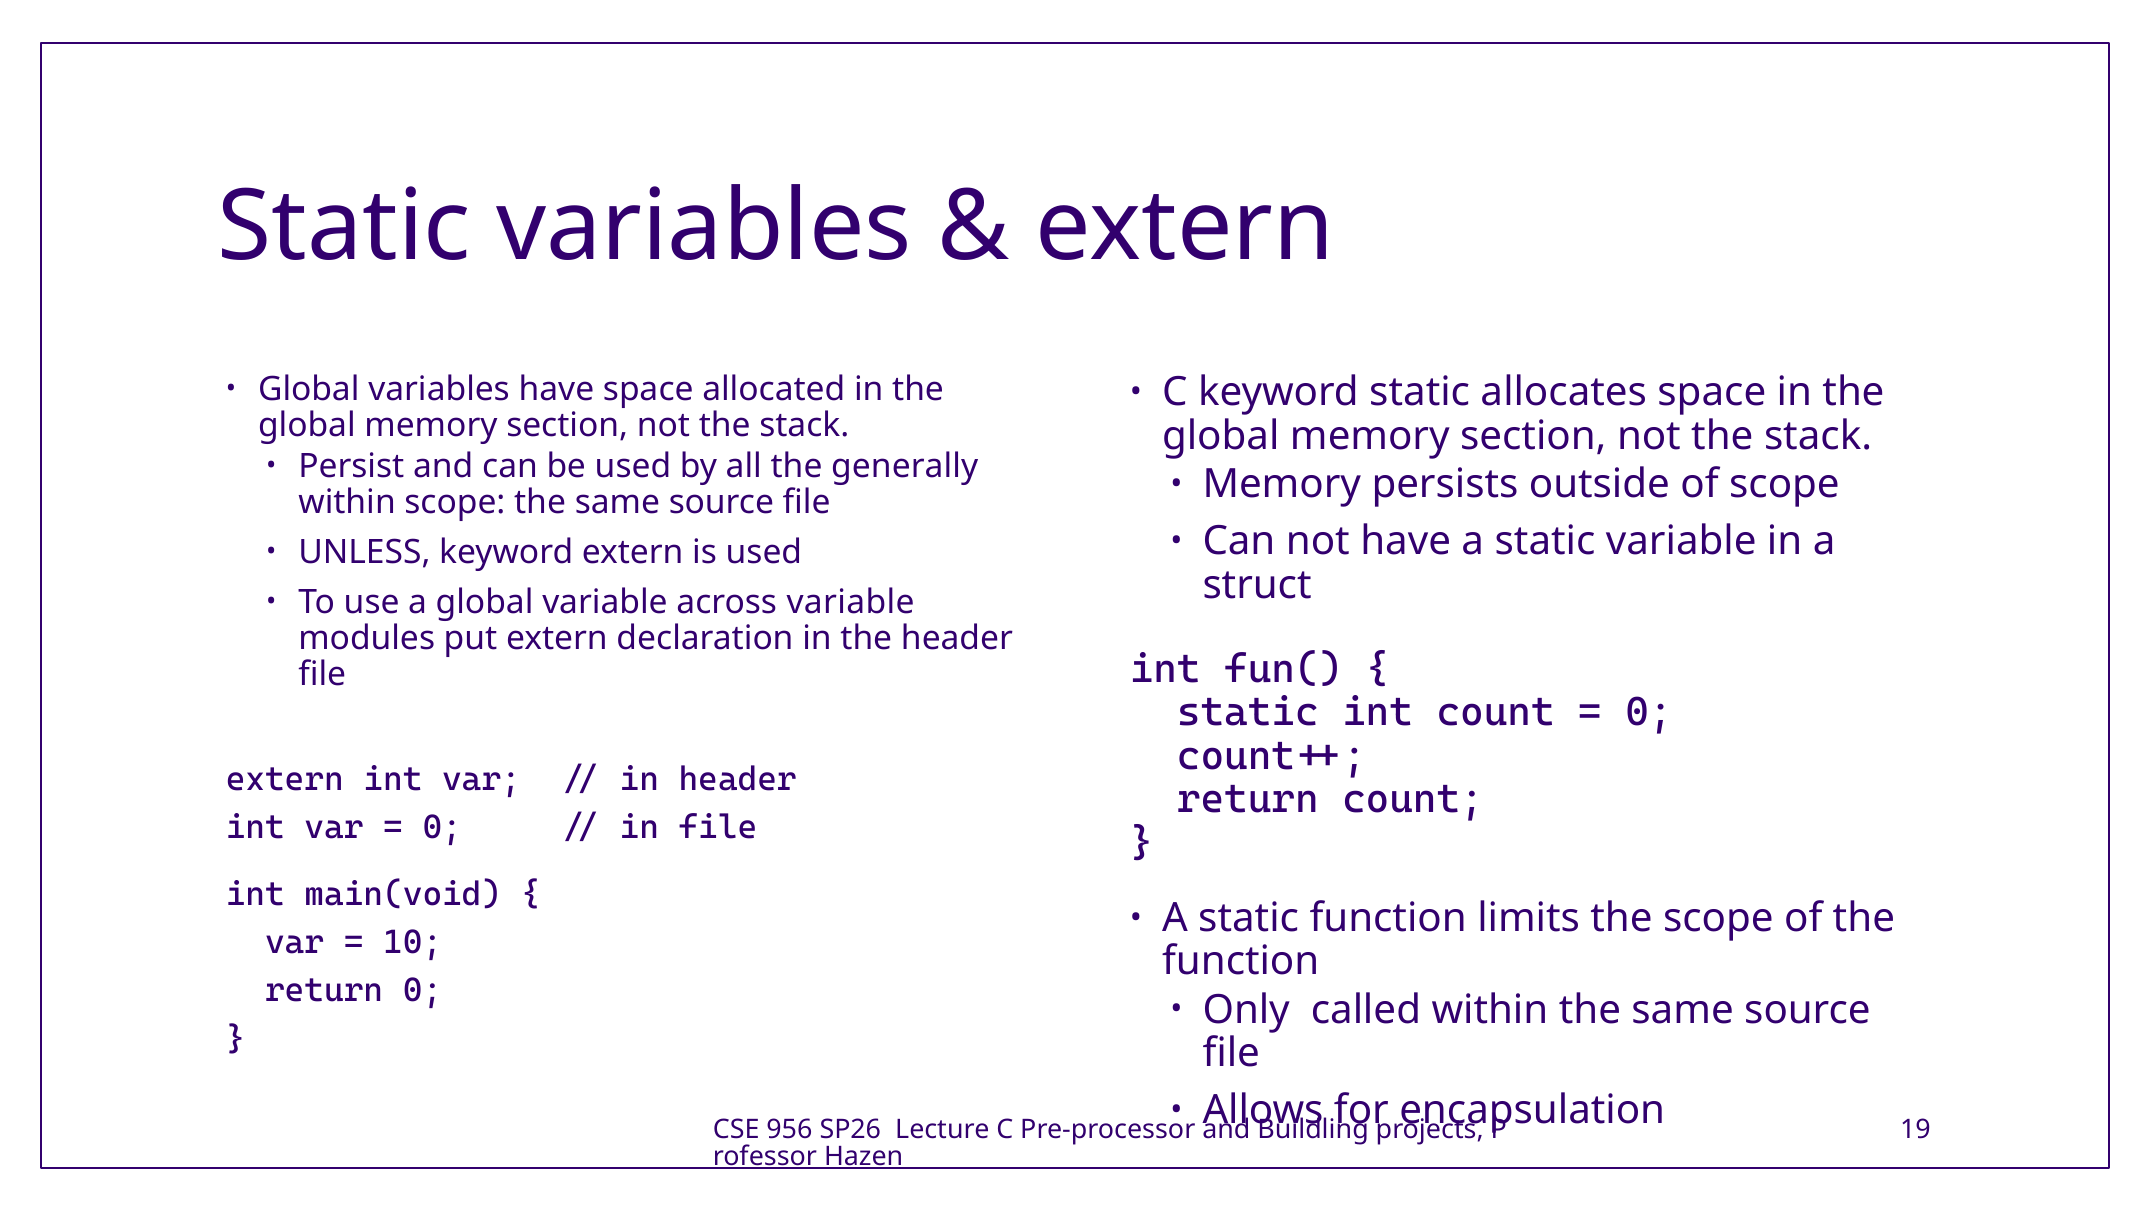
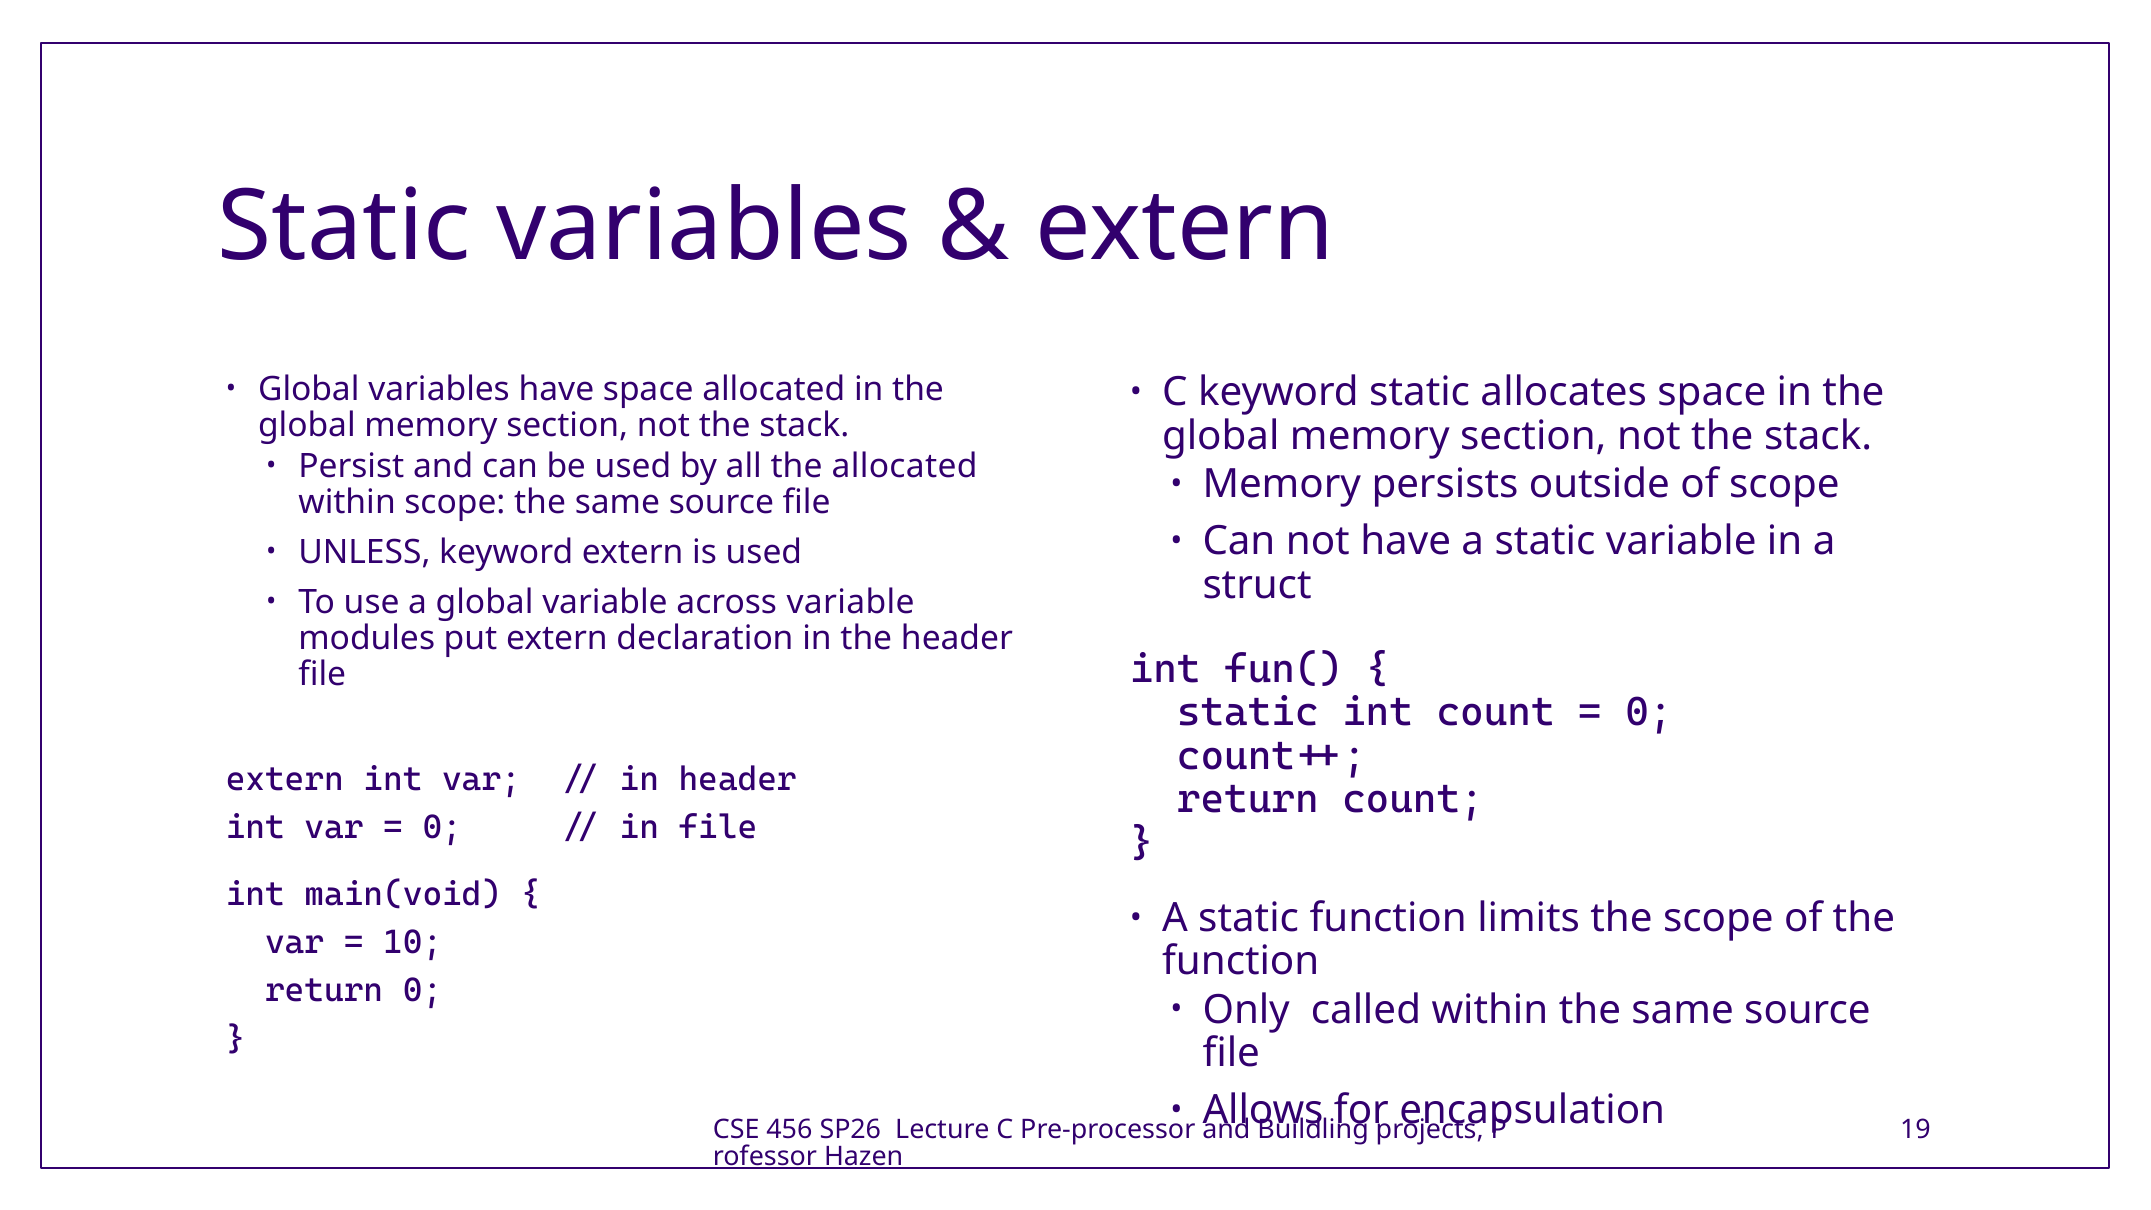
the generally: generally -> allocated (905, 466)
956: 956 -> 456 (789, 1130)
